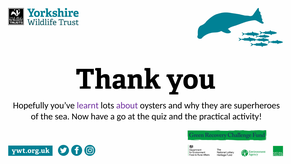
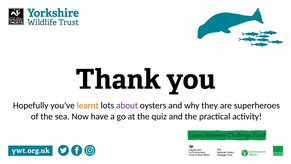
learnt colour: purple -> orange (88, 105)
